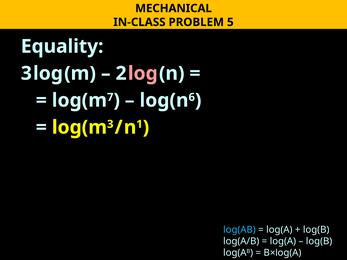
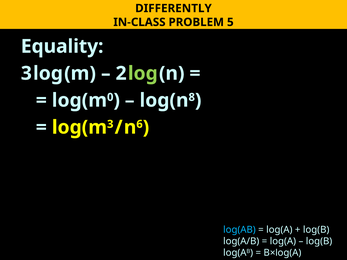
MECHANICAL: MECHANICAL -> DIFFERENTLY (173, 8)
log colour: pink -> light green (143, 73)
7: 7 -> 0 (110, 97)
6: 6 -> 8 (192, 97)
1: 1 -> 6 (140, 124)
